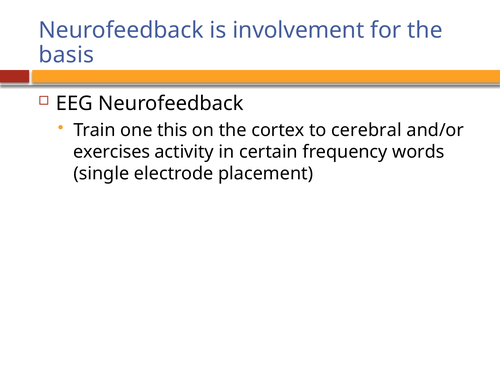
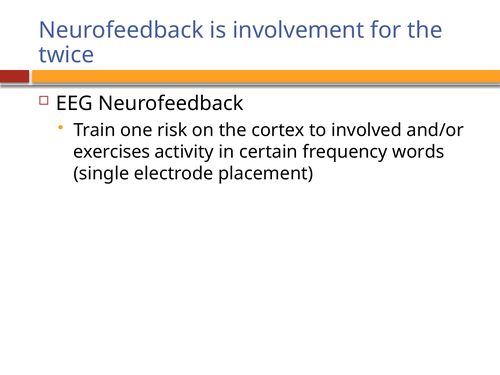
basis: basis -> twice (66, 55)
this: this -> risk (172, 130)
cerebral: cerebral -> involved (367, 130)
